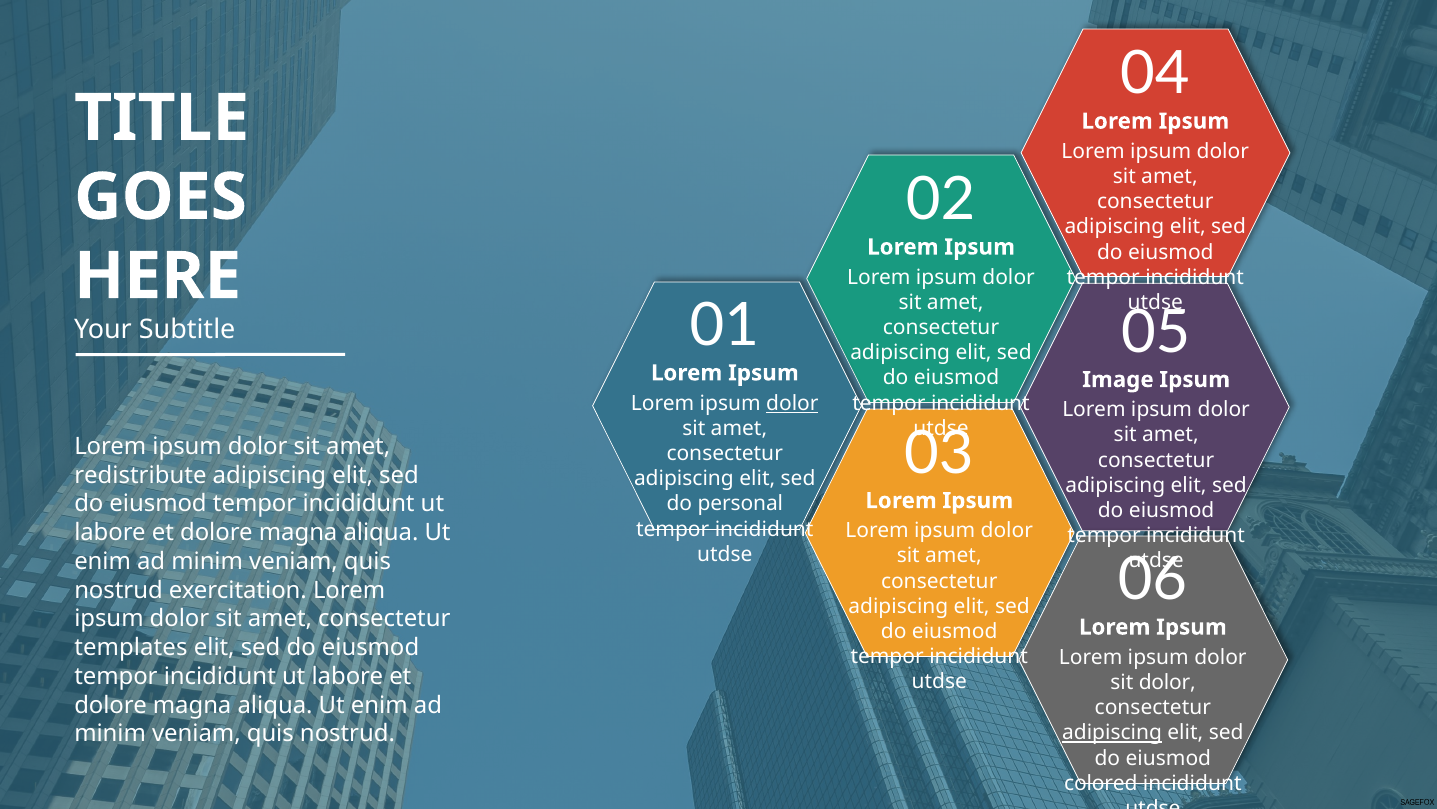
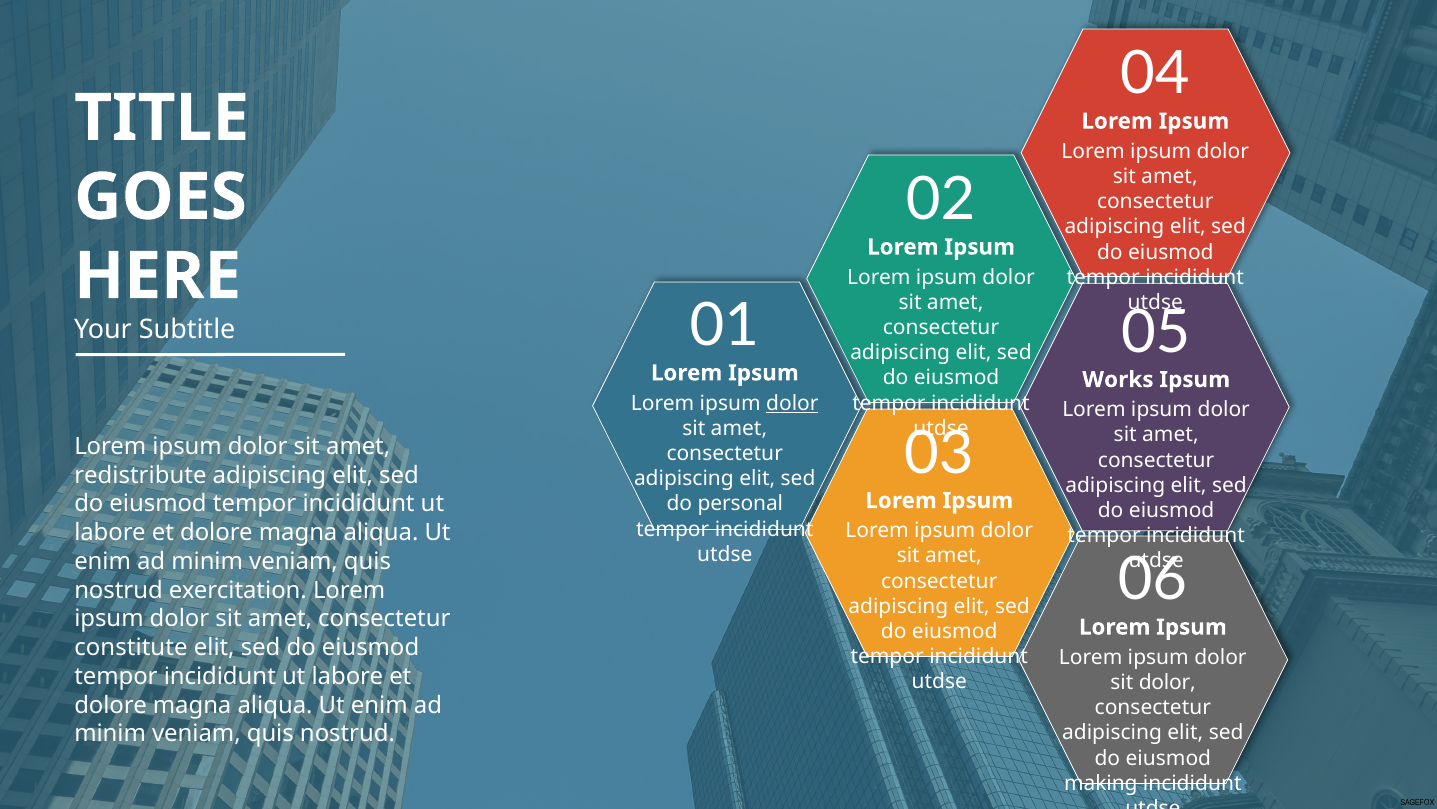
Image: Image -> Works (1118, 379)
templates: templates -> constitute (131, 647)
adipiscing underline: present -> none (1112, 732)
colored: colored -> making (1101, 783)
